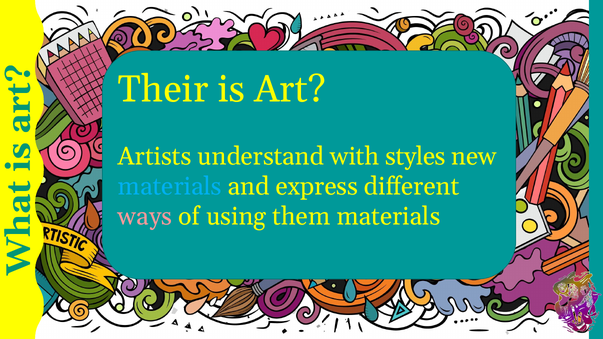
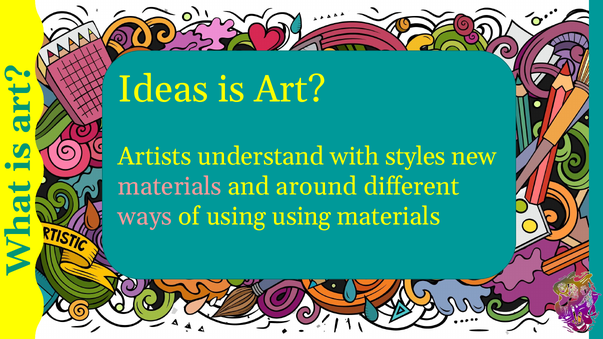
Their: Their -> Ideas (163, 89)
materials colour: light blue -> pink (170, 186)
express: express -> around (317, 186)
using them: them -> using (302, 217)
